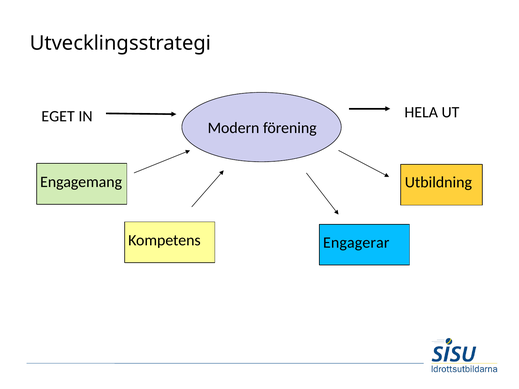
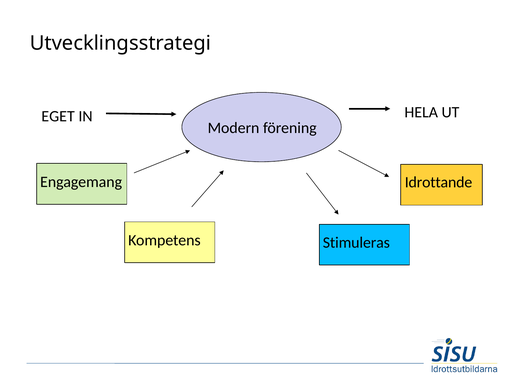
Utbildning: Utbildning -> Idrottande (438, 182)
Engagerar: Engagerar -> Stimuleras (356, 243)
